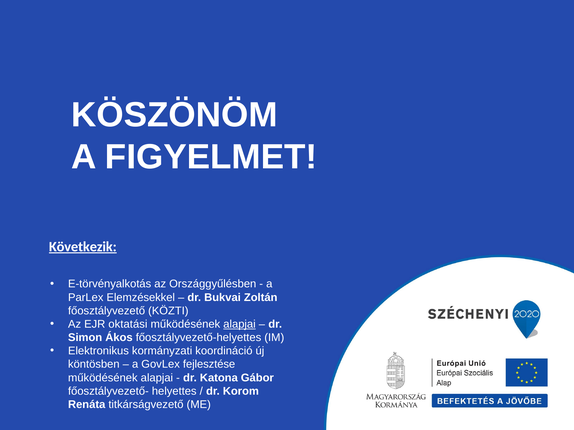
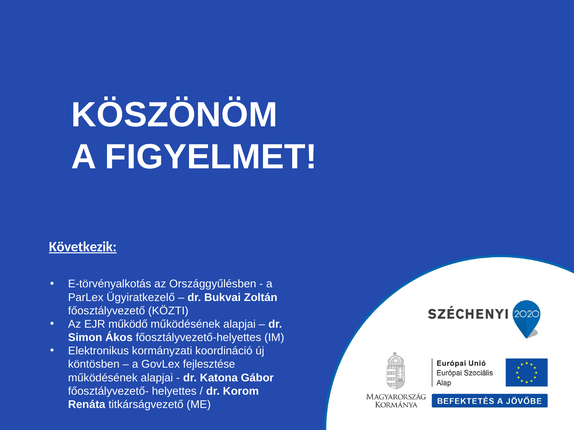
Elemzésekkel: Elemzésekkel -> Ügyiratkezelő (141, 298)
oktatási: oktatási -> működő (128, 324)
alapjai underline: present -> none (240, 324)
